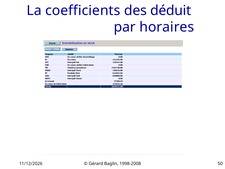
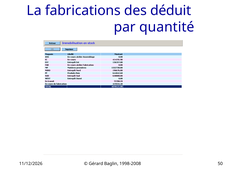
coefficients: coefficients -> fabrications (83, 11)
horaires: horaires -> quantité (167, 27)
